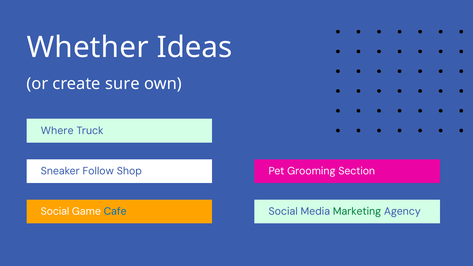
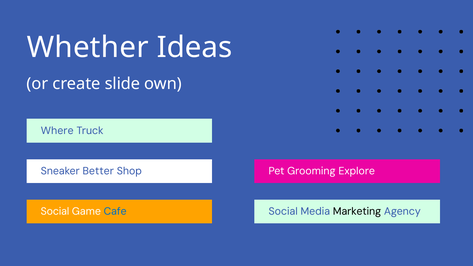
sure: sure -> slide (122, 84)
Follow: Follow -> Better (98, 171)
Section: Section -> Explore (357, 171)
Marketing colour: green -> black (357, 211)
